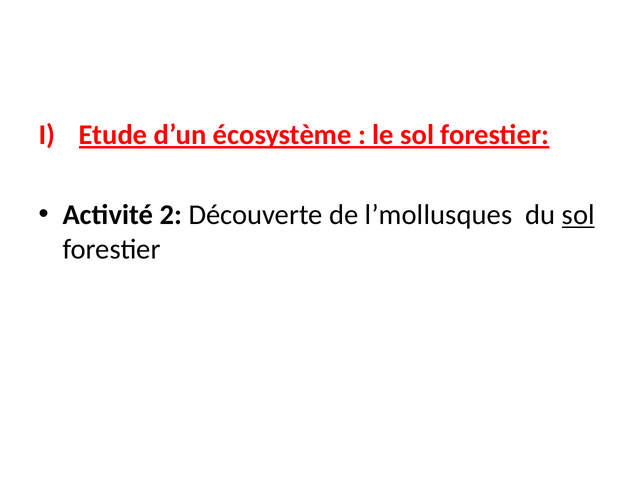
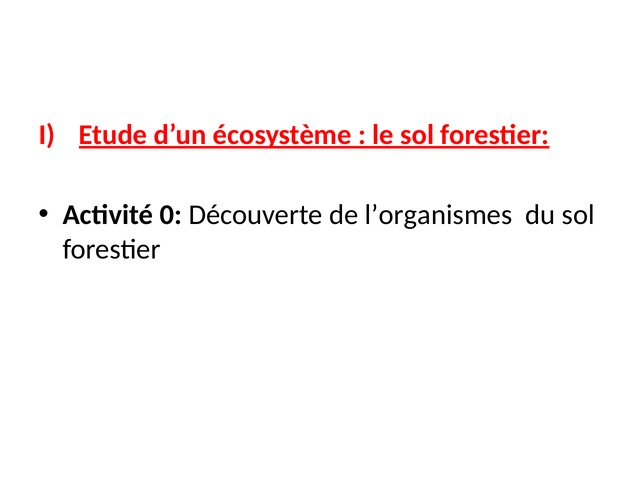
2: 2 -> 0 (171, 215)
l’mollusques: l’mollusques -> l’organismes (439, 215)
sol underline: present -> none (578, 215)
